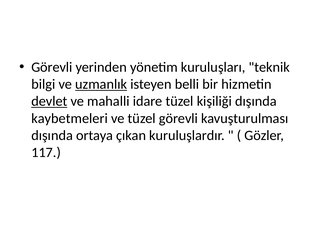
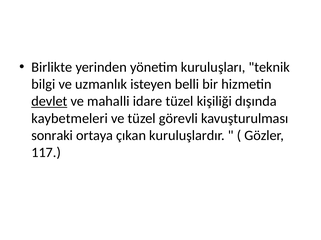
Görevli: Görevli -> Birlikte (52, 67)
uzmanlık underline: present -> none (101, 84)
dışında: dışında -> sonraki (52, 136)
